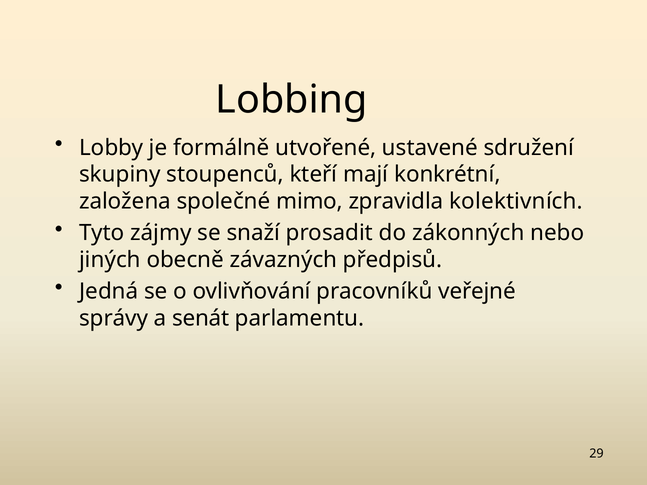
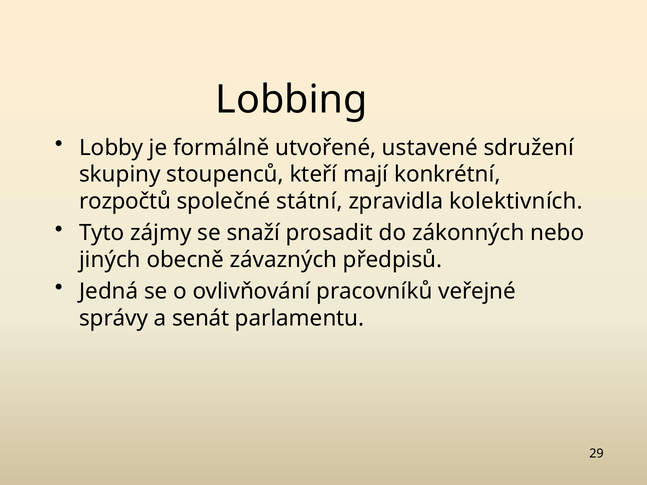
založena: založena -> rozpočtů (125, 202)
mimo: mimo -> státní (309, 202)
